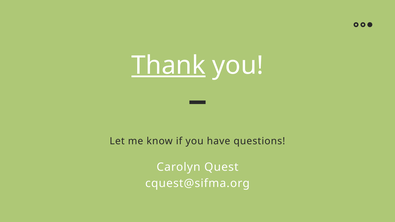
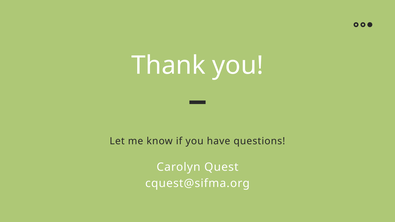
Thank underline: present -> none (168, 65)
